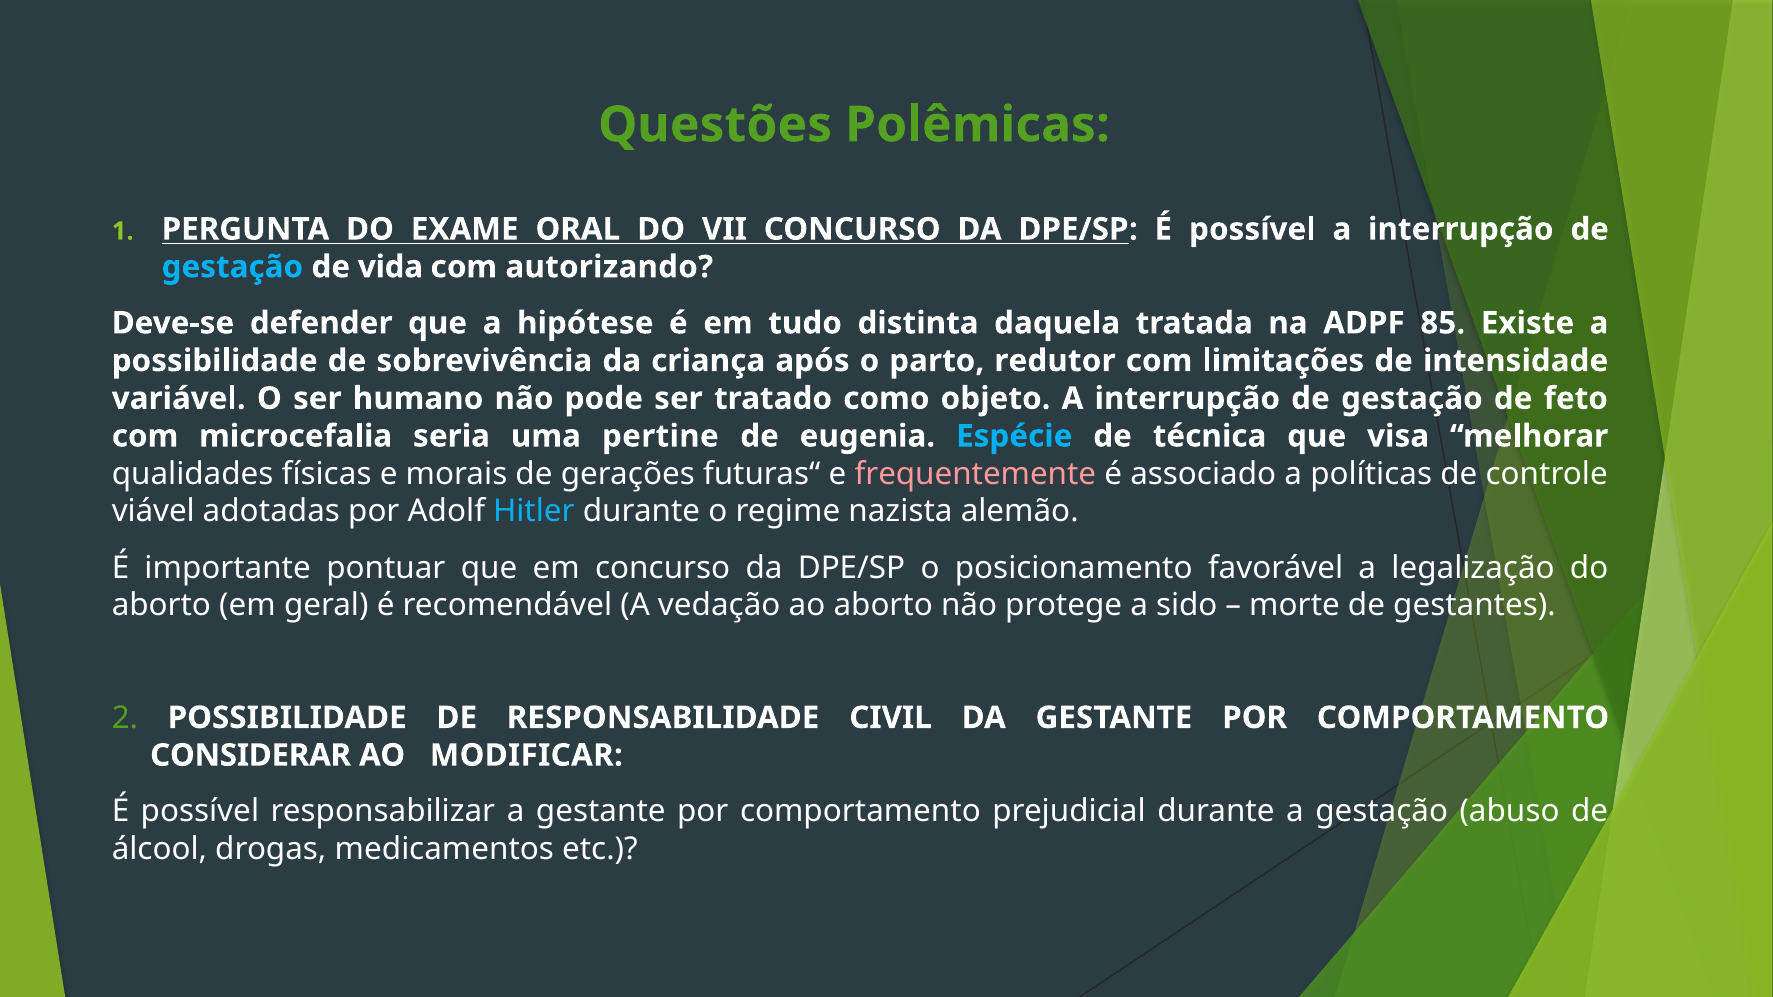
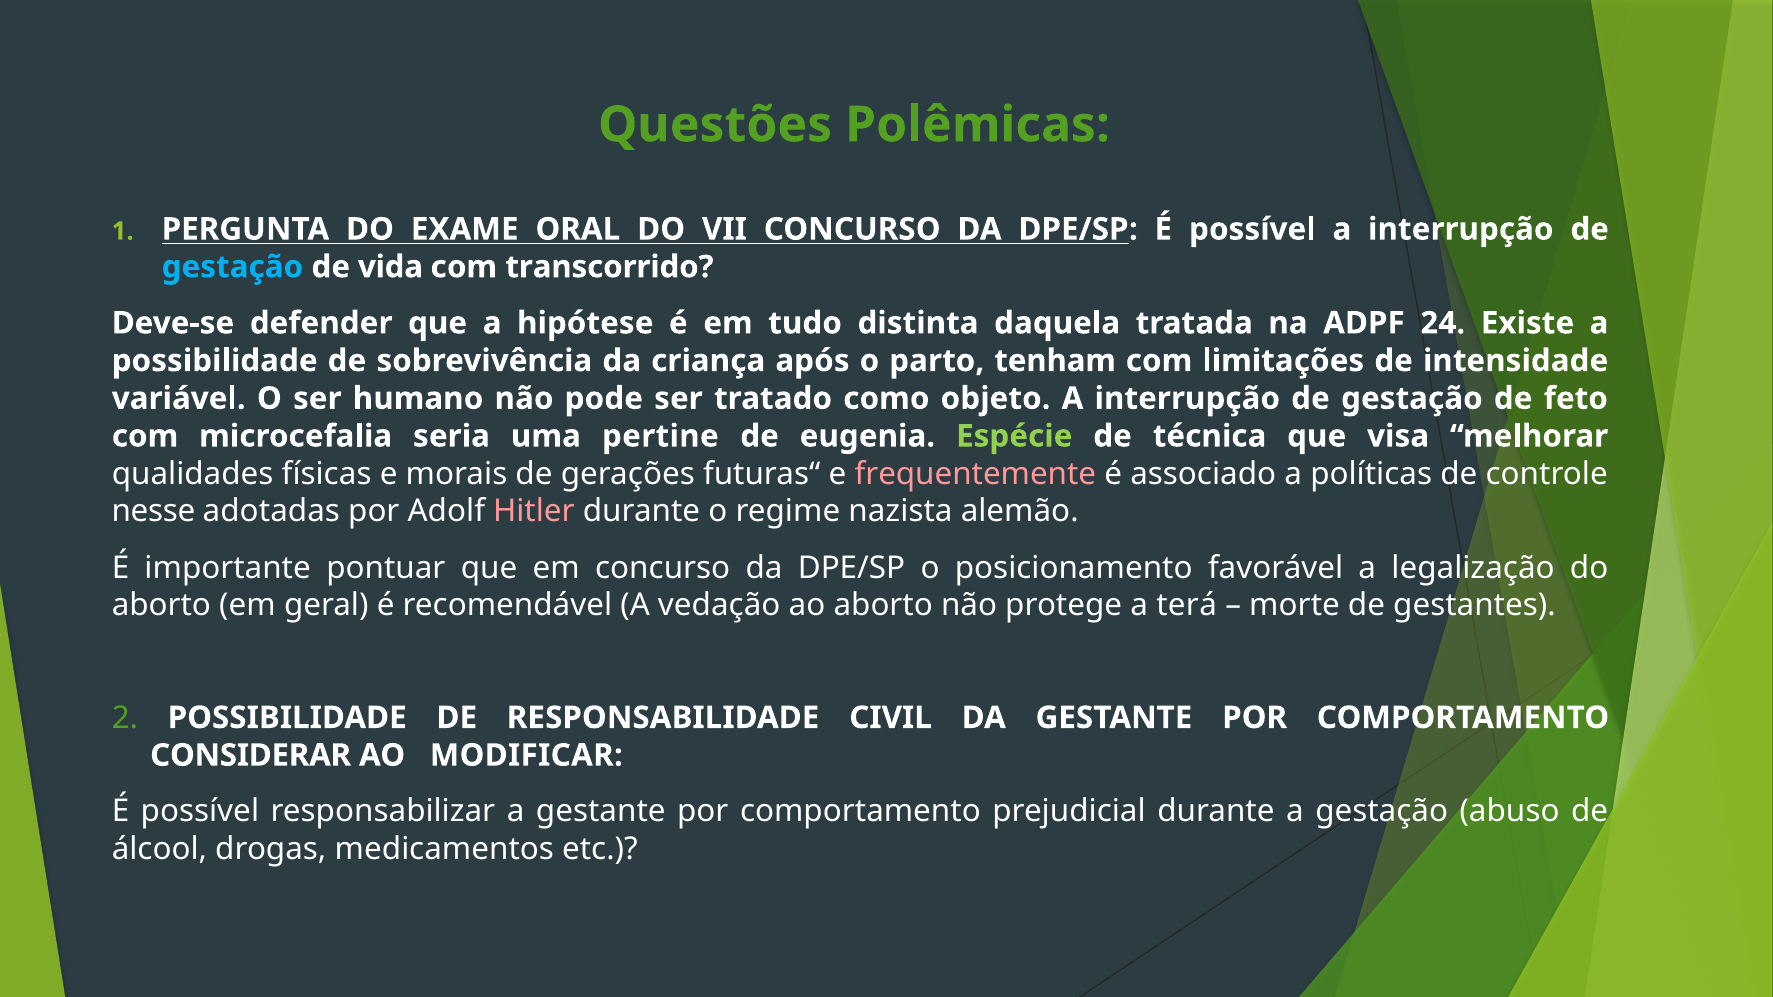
autorizando: autorizando -> transcorrido (609, 267)
85: 85 -> 24 (1443, 323)
redutor: redutor -> tenham (1055, 361)
Espécie colour: light blue -> light green (1014, 436)
viável: viável -> nesse (153, 512)
Hitler colour: light blue -> pink (534, 512)
sido: sido -> terá (1187, 606)
